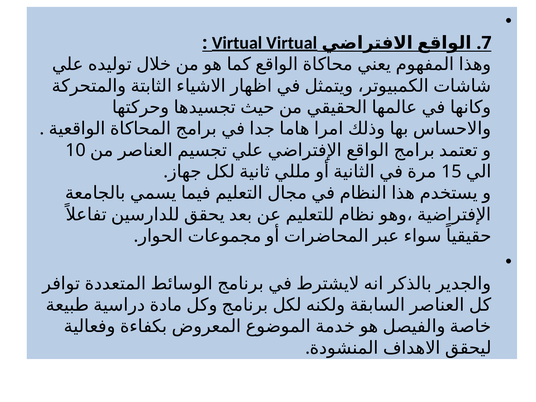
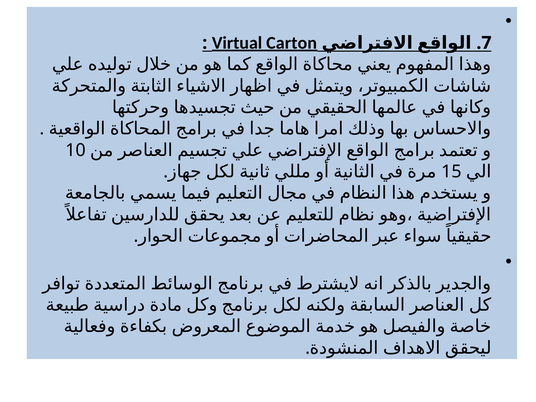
Virtual Virtual: Virtual -> Carton (292, 43)
